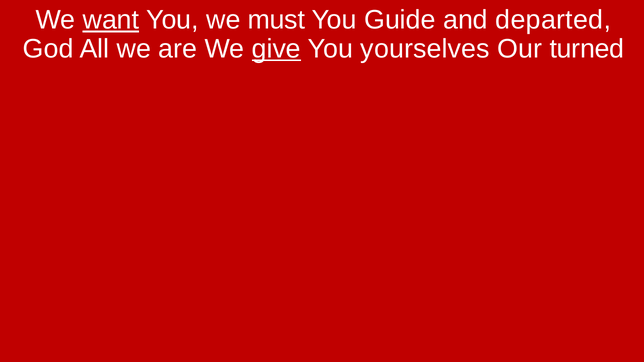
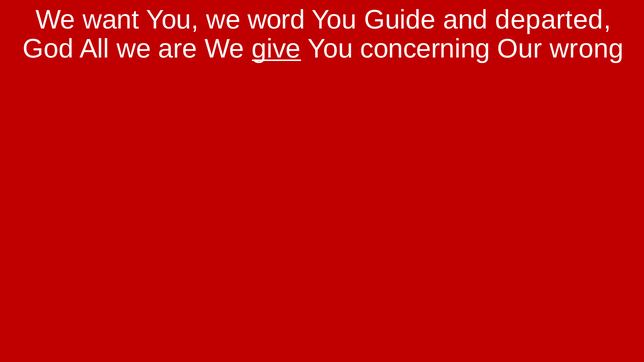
want underline: present -> none (111, 20)
must: must -> word (276, 20)
yourselves: yourselves -> concerning (425, 49)
turned: turned -> wrong (587, 49)
